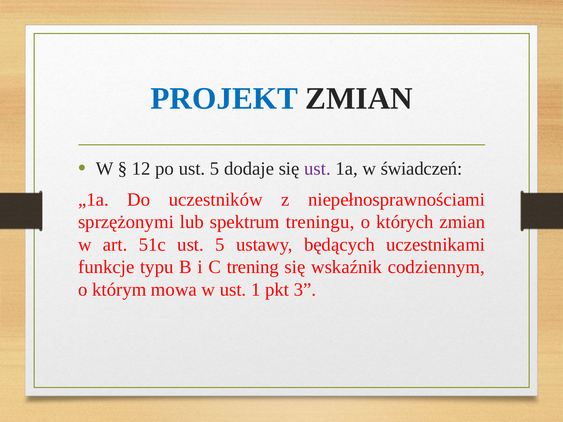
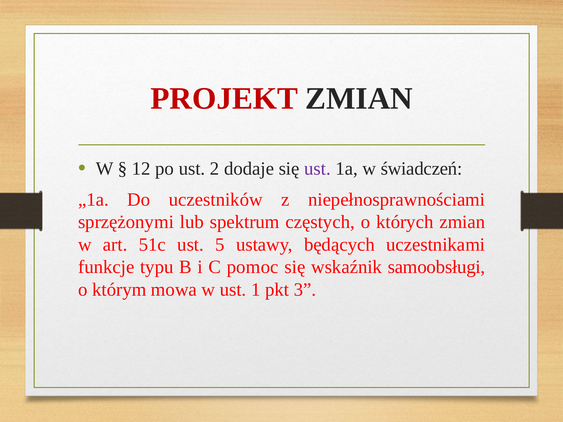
PROJEKT colour: blue -> red (224, 99)
po ust 5: 5 -> 2 (215, 169)
treningu: treningu -> częstych (320, 222)
trening: trening -> pomoc (253, 267)
codziennym: codziennym -> samoobsługi (437, 267)
